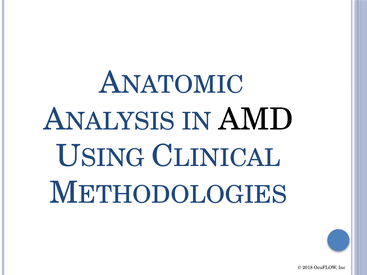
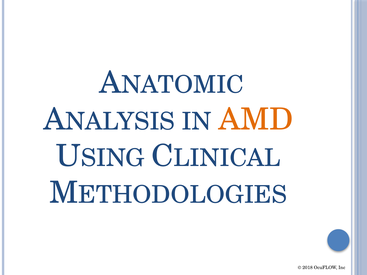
AMD colour: black -> orange (256, 120)
